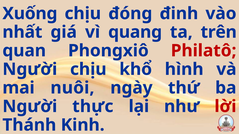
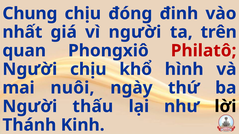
Xuống: Xuống -> Chung (30, 14)
vì quang: quang -> người (135, 32)
thực: thực -> thấu (93, 107)
lời colour: red -> black (225, 107)
